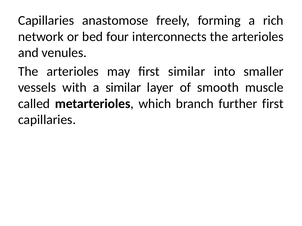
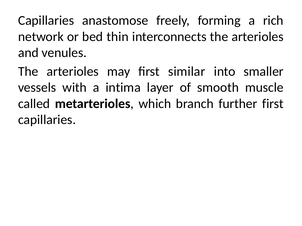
four: four -> thin (118, 37)
a similar: similar -> intima (123, 88)
